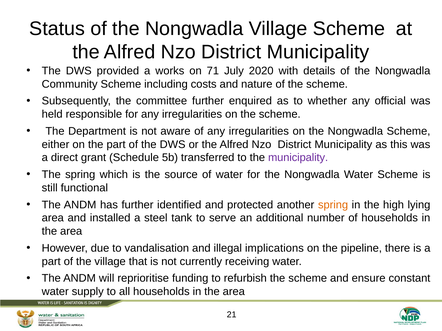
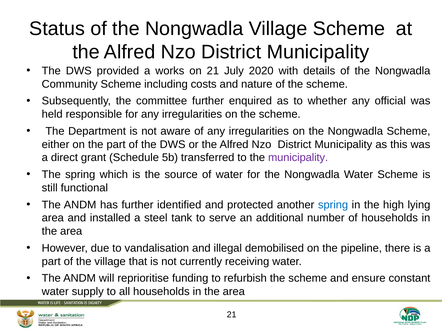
on 71: 71 -> 21 (213, 71)
spring colour: orange -> blue (333, 205)
implications: implications -> demobilised (274, 249)
